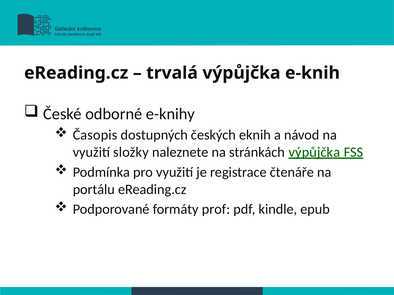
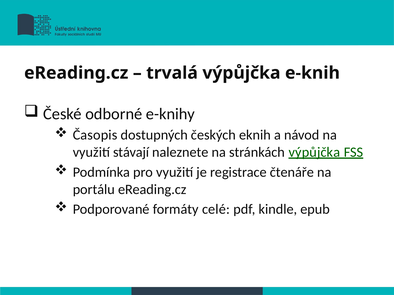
složky: složky -> stávají (131, 152)
prof: prof -> celé (216, 210)
